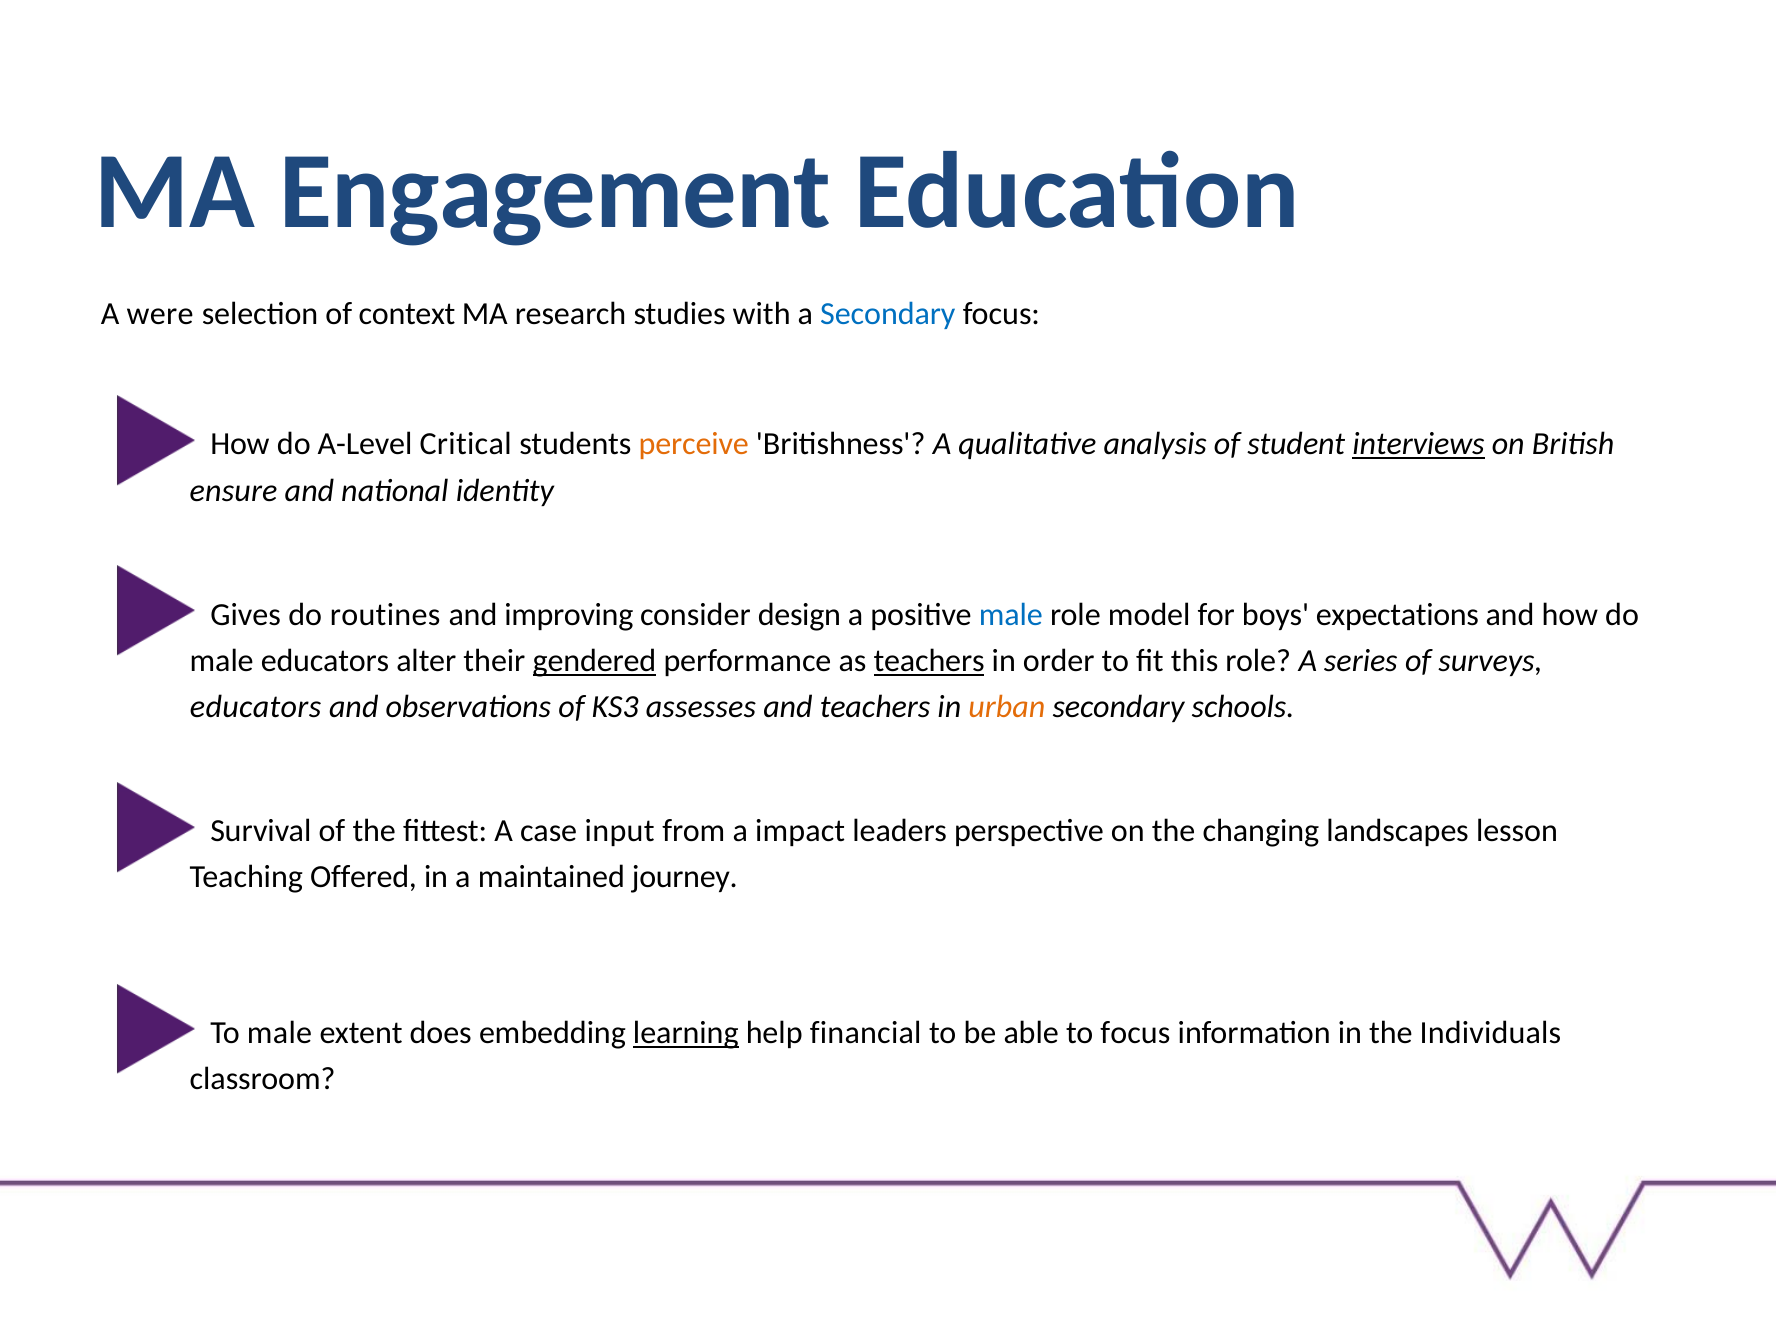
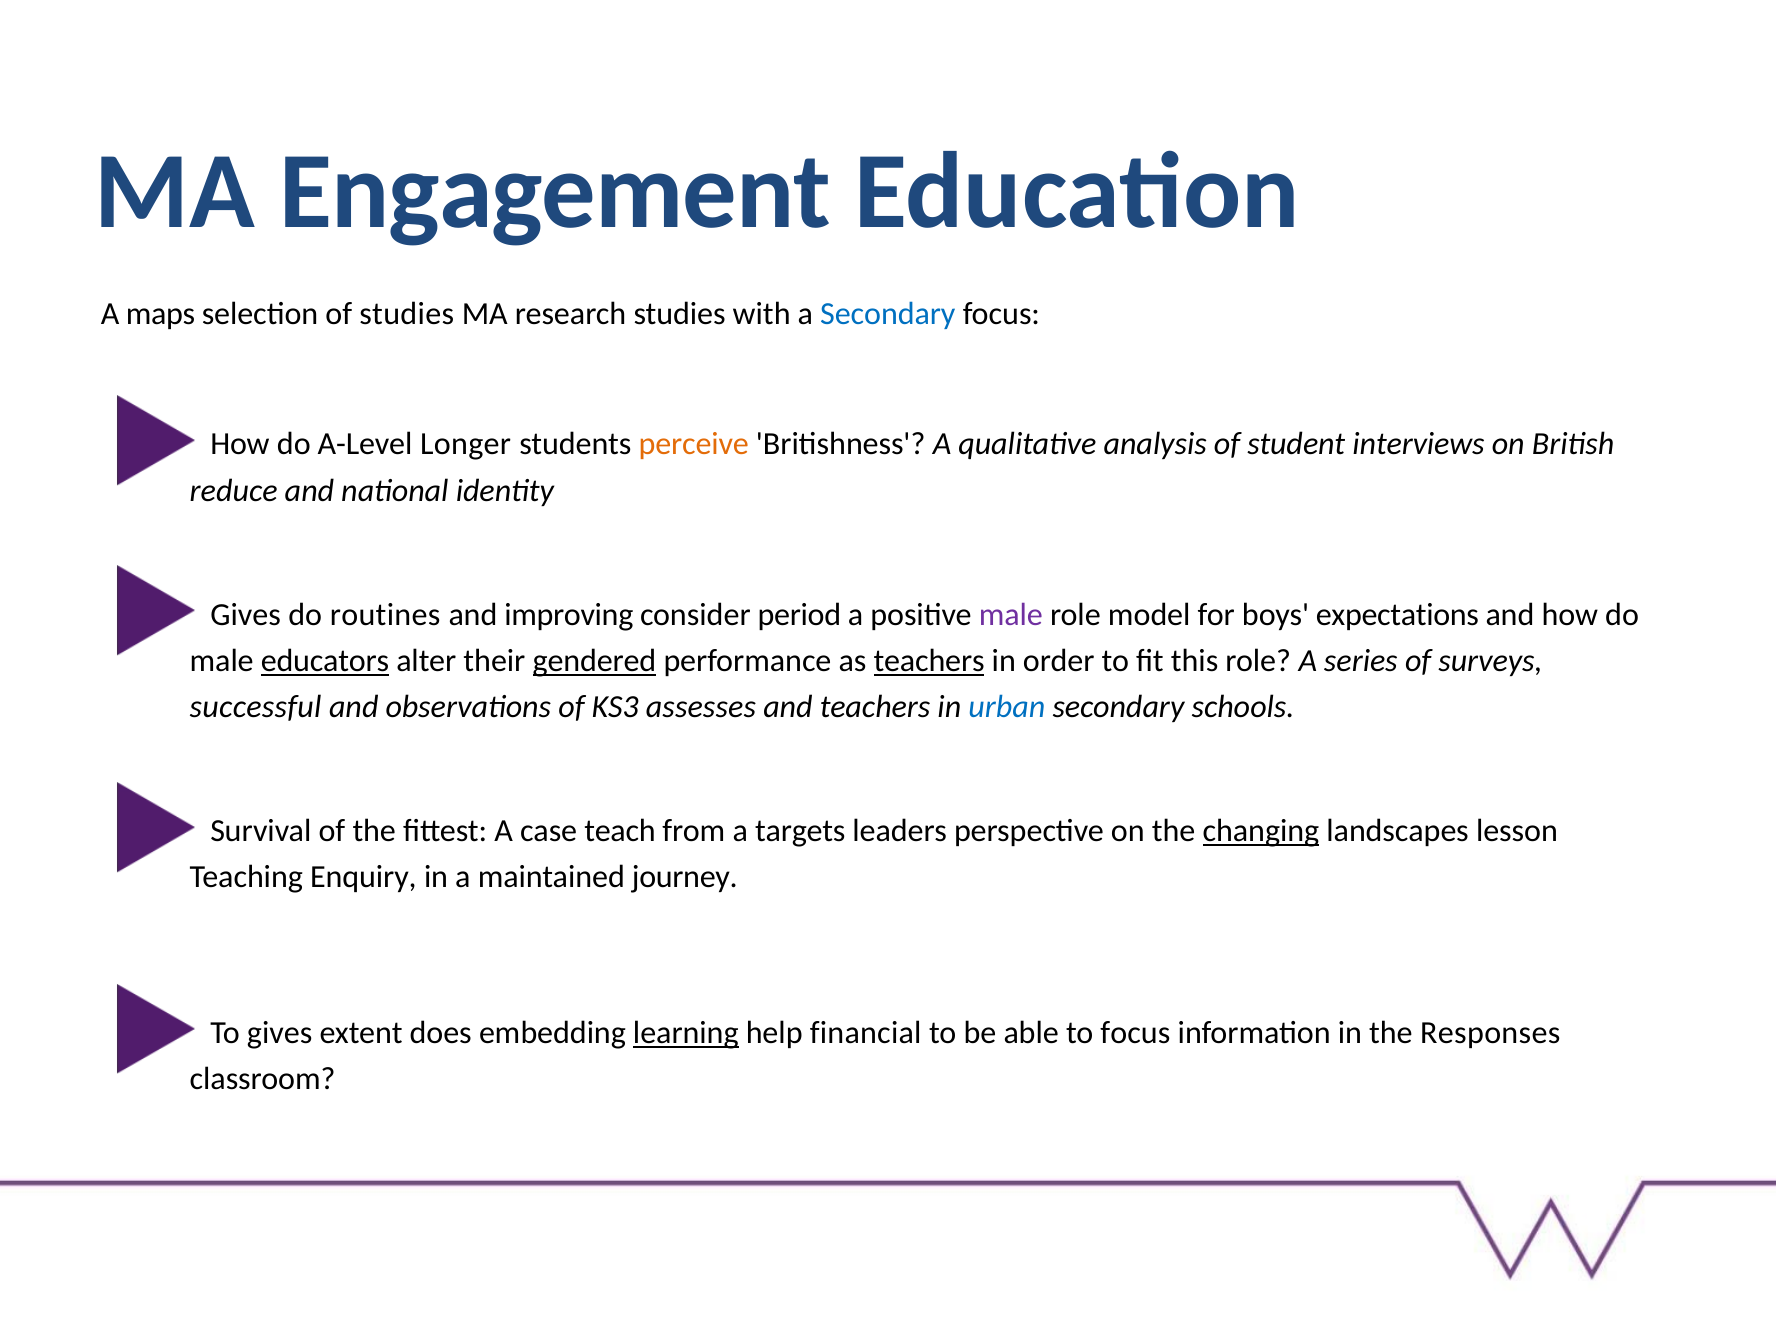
were: were -> maps (161, 313)
of context: context -> studies (407, 313)
Critical: Critical -> Longer (466, 444)
interviews underline: present -> none (1419, 444)
ensure: ensure -> reduce (234, 491)
design: design -> period (799, 615)
male colour: blue -> purple (1011, 615)
educators underline: none -> present (325, 661)
educators: educators -> successful (256, 707)
urban colour: orange -> blue (1007, 707)
input: input -> teach (620, 831)
impact: impact -> targets (800, 831)
changing underline: none -> present (1261, 831)
Offered: Offered -> Enquiry (363, 877)
To male: male -> gives (280, 1033)
Individuals: Individuals -> Responses (1490, 1033)
